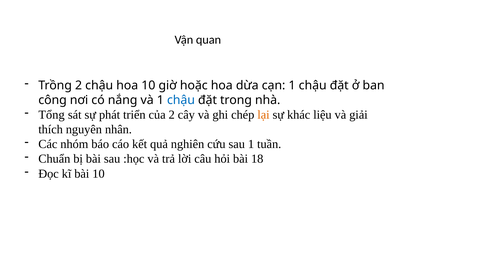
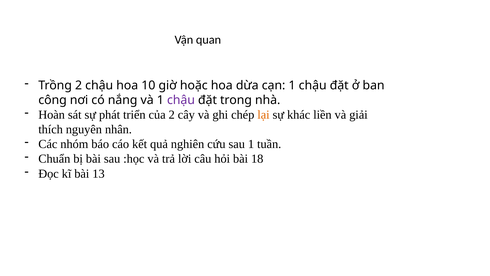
chậu colour: blue -> purple (181, 100)
Tổng: Tổng -> Hoàn (52, 115)
liệu: liệu -> liền (322, 115)
bài 10: 10 -> 13 (99, 173)
